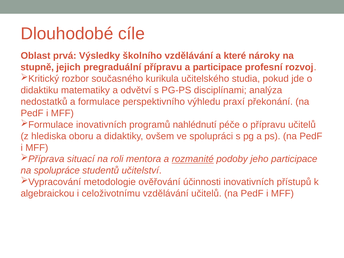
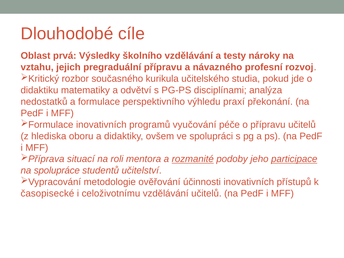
které: které -> testy (235, 56)
stupně: stupně -> vztahu (37, 67)
a participace: participace -> návazného (217, 67)
nahlédnutí: nahlédnutí -> vyučování (195, 125)
participace underline: none -> present (294, 159)
algebraickou: algebraickou -> časopisecké (47, 193)
